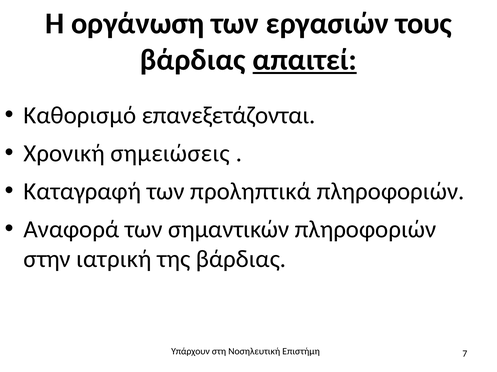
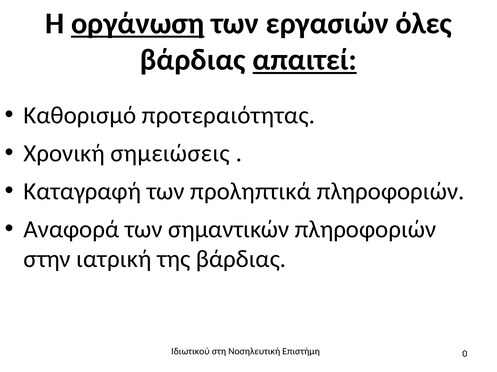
οργάνωση underline: none -> present (138, 24)
τους: τους -> όλες (424, 24)
επανεξετάζονται: επανεξετάζονται -> προτεραιότητας (228, 115)
Υπάρχουν: Υπάρχουν -> Ιδιωτικού (190, 352)
7: 7 -> 0 (465, 354)
